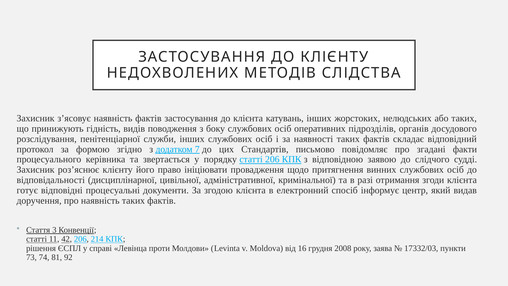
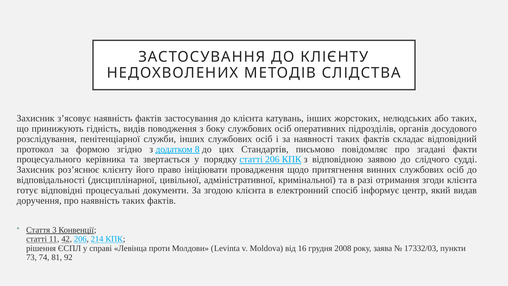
7: 7 -> 8 (197, 149)
